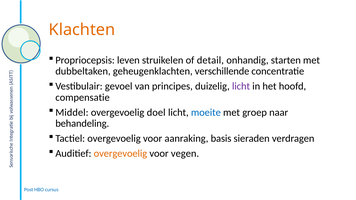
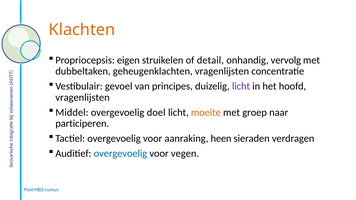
leven: leven -> eigen (128, 60)
starten: starten -> vervolg (286, 60)
geheugenklachten verschillende: verschillende -> vragenlijsten (222, 71)
compensatie: compensatie -> vragenlijsten (83, 98)
moeite colour: blue -> orange (206, 112)
behandeling: behandeling -> participeren (82, 124)
basis: basis -> heen (221, 139)
overgevoelig colour: orange -> blue (120, 154)
